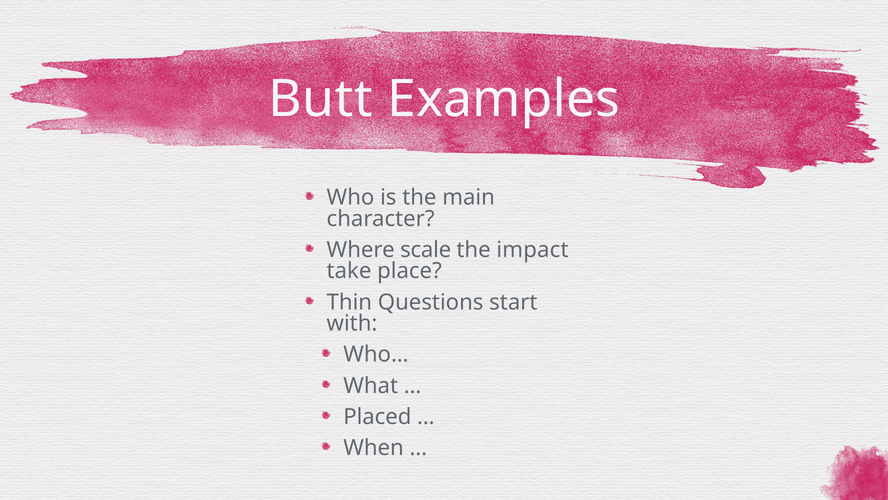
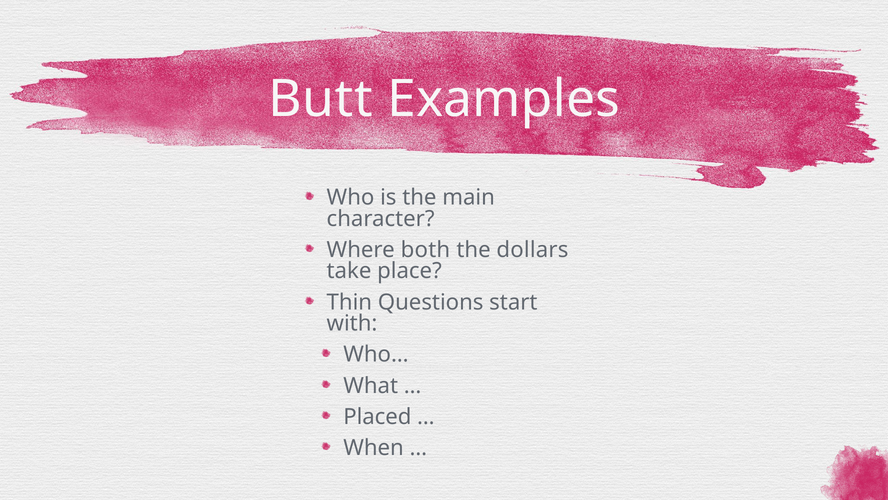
scale: scale -> both (425, 250)
impact: impact -> dollars (532, 250)
